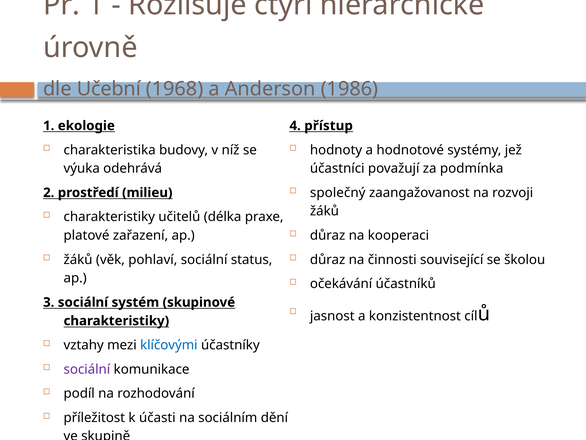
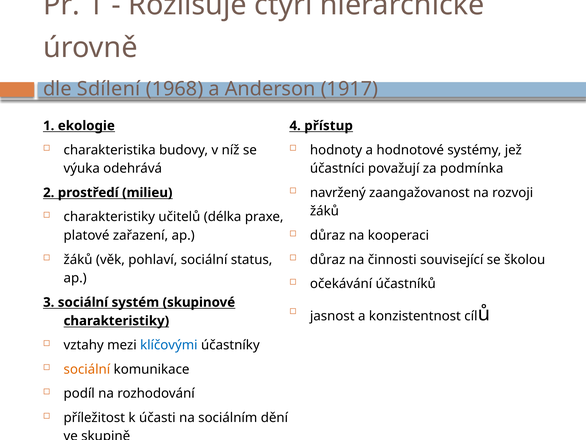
Učební: Učební -> Sdílení (109, 89)
1986: 1986 -> 1917 (349, 89)
společný: společný -> navržený (338, 192)
sociální colour: purple -> orange (87, 369)
